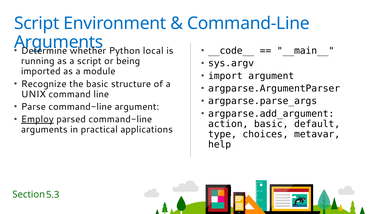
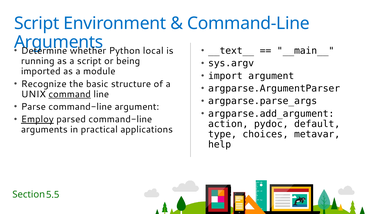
__code__: __code__ -> __text__ (231, 51)
command underline: none -> present (70, 94)
action basic: basic -> pydoc (271, 124)
5.3: 5.3 -> 5.5 (53, 195)
